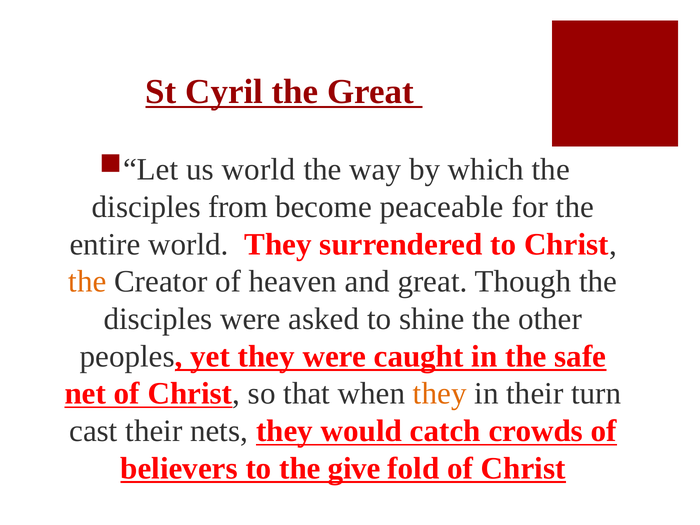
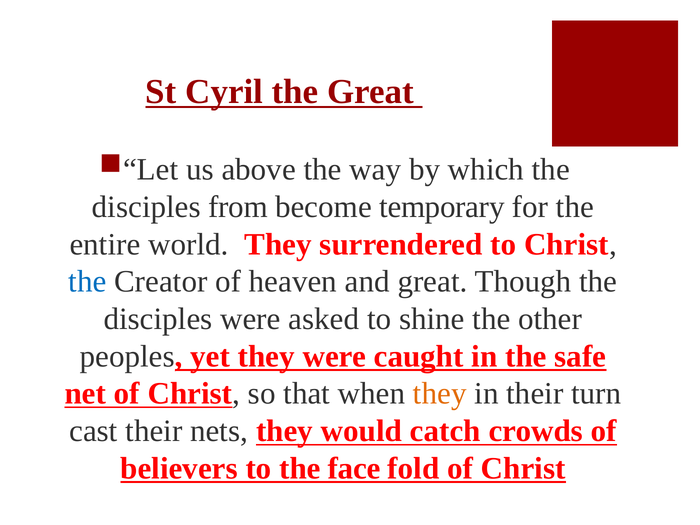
us world: world -> above (259, 170)
peaceable: peaceable -> temporary (442, 207)
the colour: orange -> blue (87, 282)
give: give -> face (354, 468)
